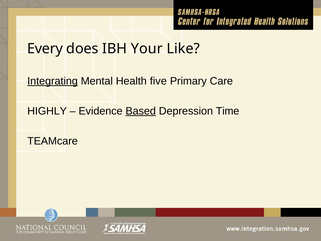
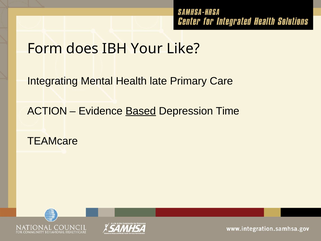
Every: Every -> Form (45, 49)
Integrating underline: present -> none (53, 81)
five: five -> late (158, 81)
HIGHLY: HIGHLY -> ACTION (47, 111)
